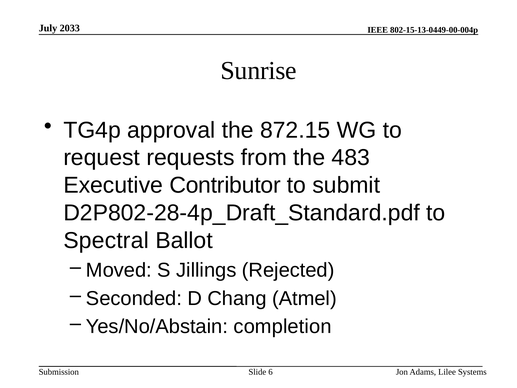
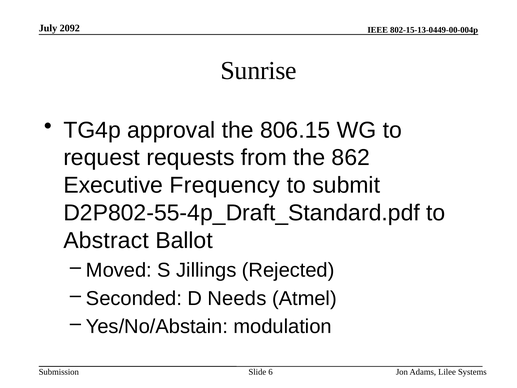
2033: 2033 -> 2092 (70, 28)
872.15: 872.15 -> 806.15 (295, 130)
483: 483 -> 862 (351, 158)
Contributor: Contributor -> Frequency (225, 185)
D2P802-28-4p_Draft_Standard.pdf: D2P802-28-4p_Draft_Standard.pdf -> D2P802-55-4p_Draft_Standard.pdf (242, 213)
Spectral: Spectral -> Abstract (106, 240)
Chang: Chang -> Needs (237, 298)
completion: completion -> modulation (283, 326)
